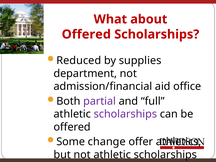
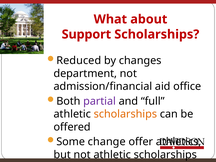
Offered: Offered -> Support (86, 34)
supplies: supplies -> changes (140, 61)
scholarships colour: purple -> orange (125, 114)
